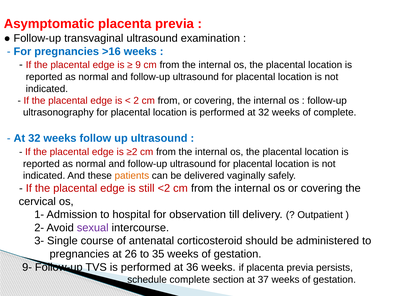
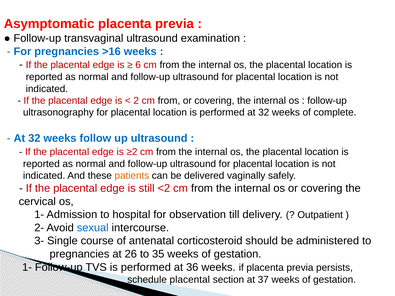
9: 9 -> 6 (138, 65)
sexual colour: purple -> blue (93, 228)
9-: 9- -> 1- (27, 267)
schedule complete: complete -> placental (190, 280)
